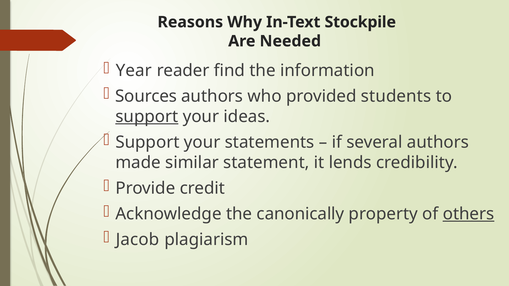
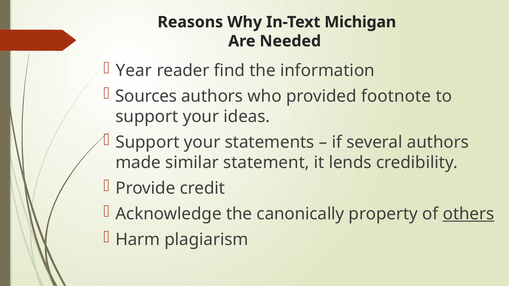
Stockpile: Stockpile -> Michigan (360, 22)
students: students -> footnote (396, 96)
support underline: present -> none (147, 117)
Jacob: Jacob -> Harm (138, 240)
